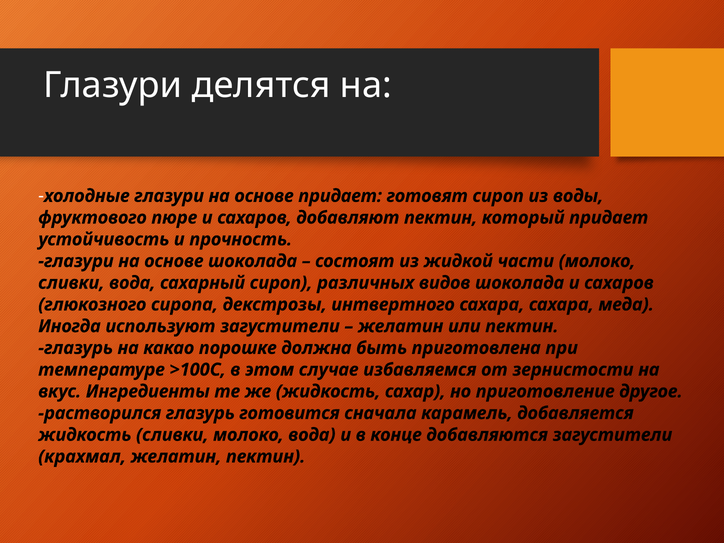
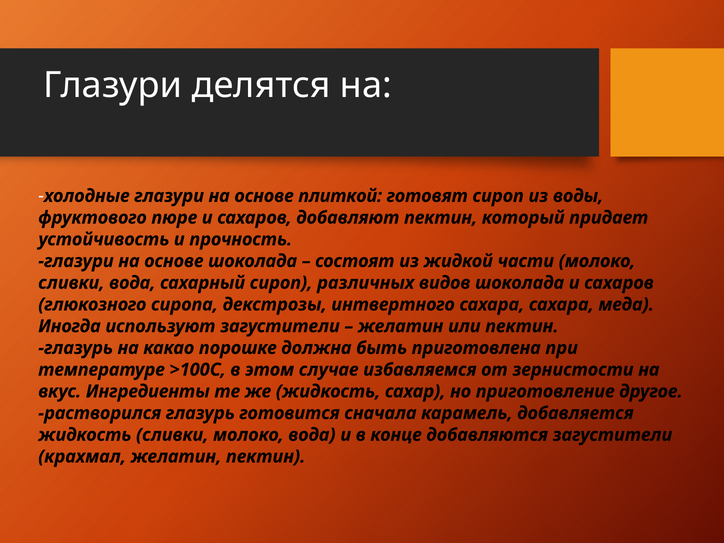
основе придает: придает -> плиткой (340, 196)
